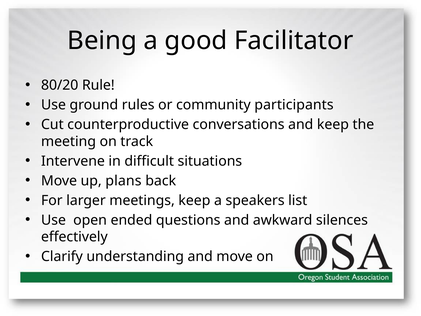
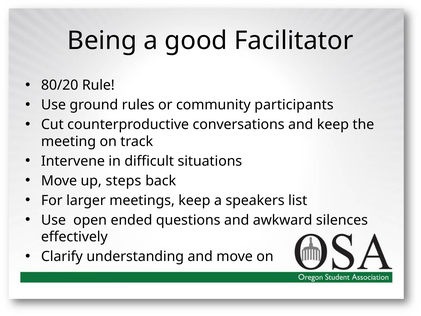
plans: plans -> steps (123, 181)
